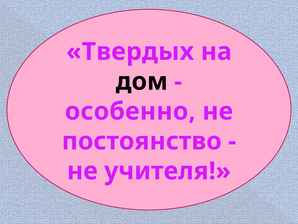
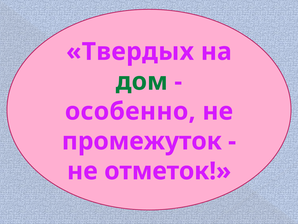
дом colour: black -> green (142, 81)
постоянство: постоянство -> промежуток (142, 141)
учителя: учителя -> отметок (168, 171)
